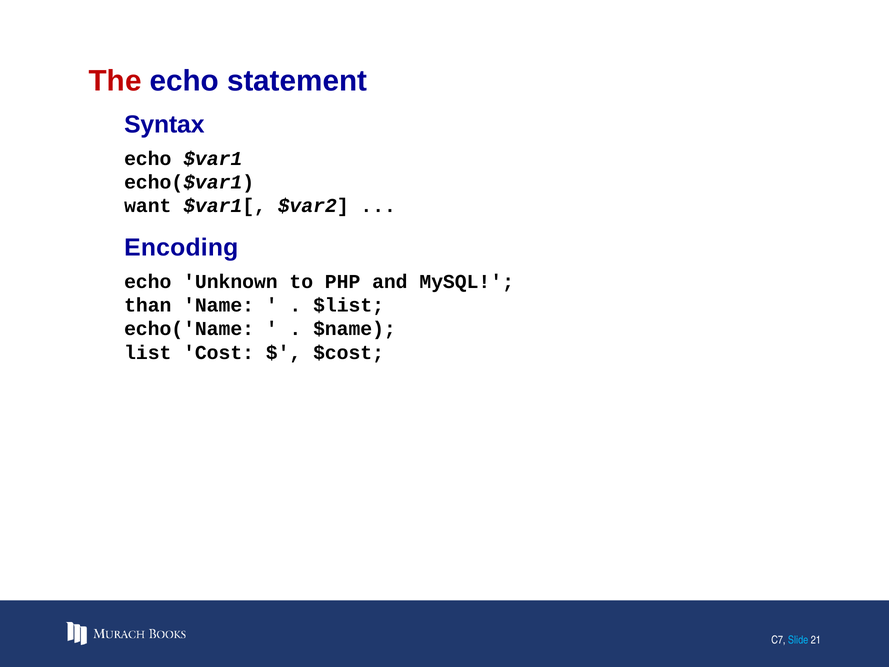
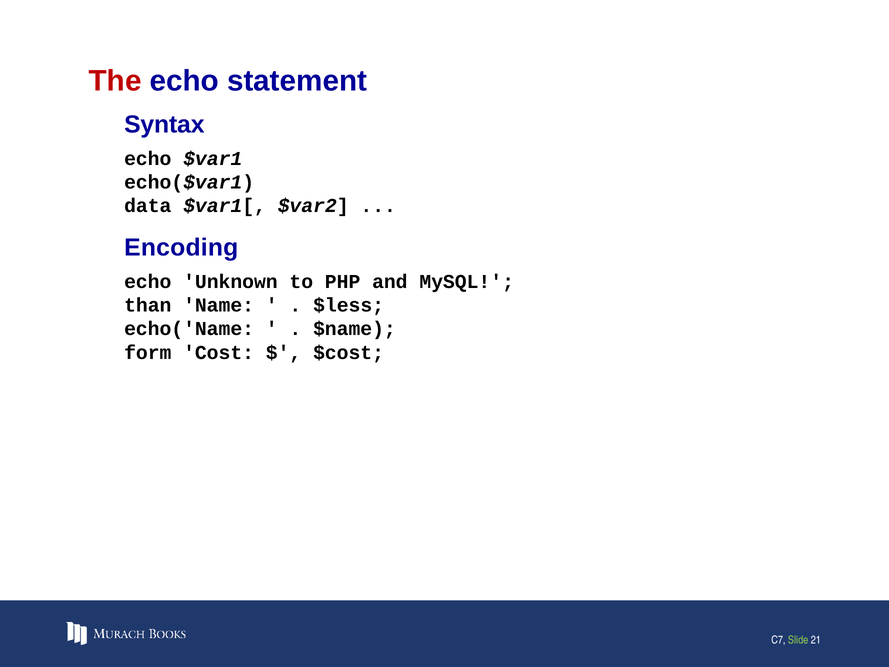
want: want -> data (148, 206)
$list: $list -> $less (349, 305)
list: list -> form (148, 353)
Slide colour: light blue -> light green (798, 640)
